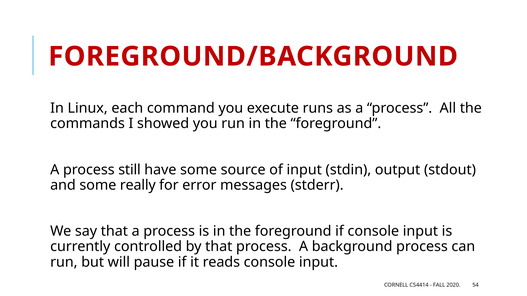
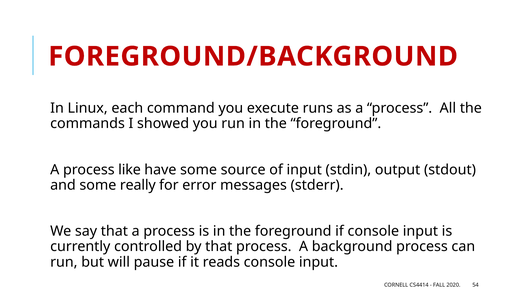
still: still -> like (130, 170)
